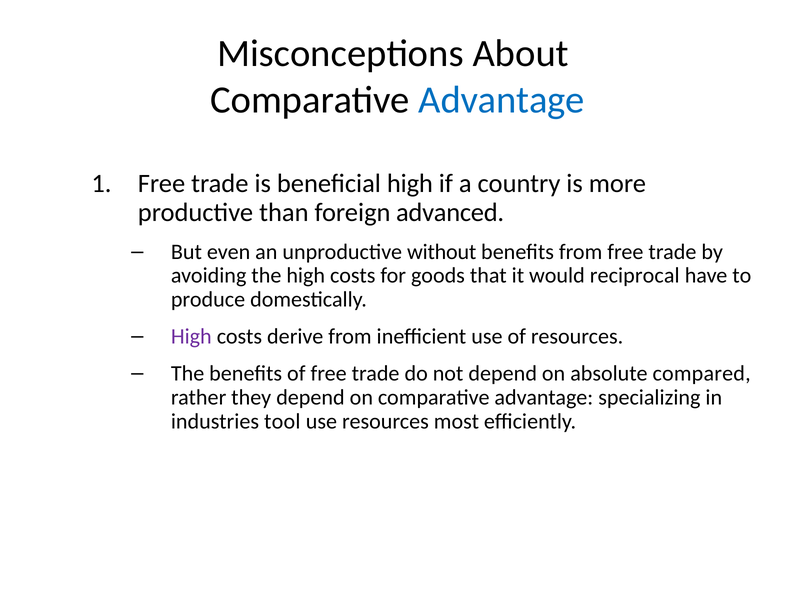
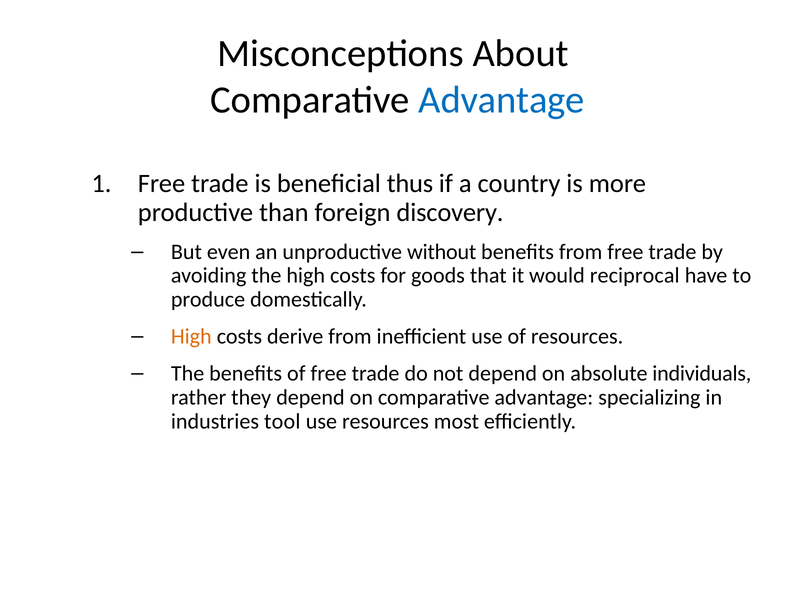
beneficial high: high -> thus (410, 184)
advanced: advanced -> discovery (450, 212)
High colour: purple -> orange (191, 337)
compared: compared -> individuals (702, 374)
